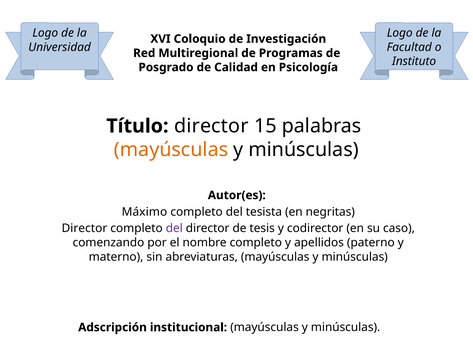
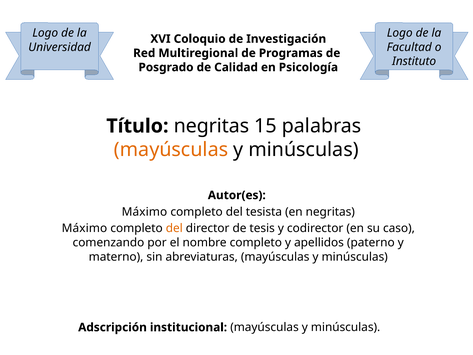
Título director: director -> negritas (211, 126)
Director: Director -> Máximo (84, 228)
del colour: purple -> orange (174, 228)
